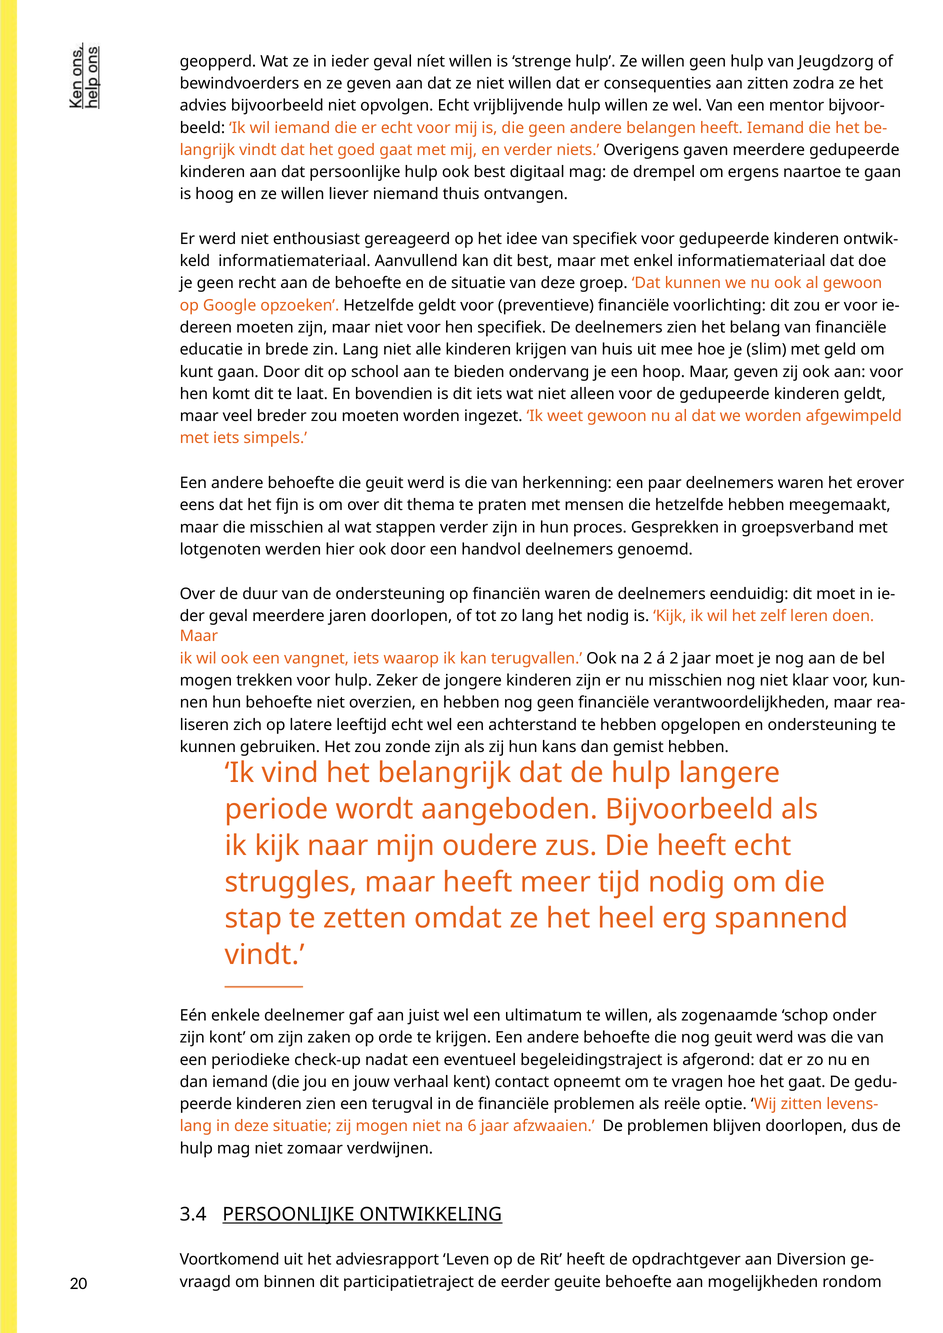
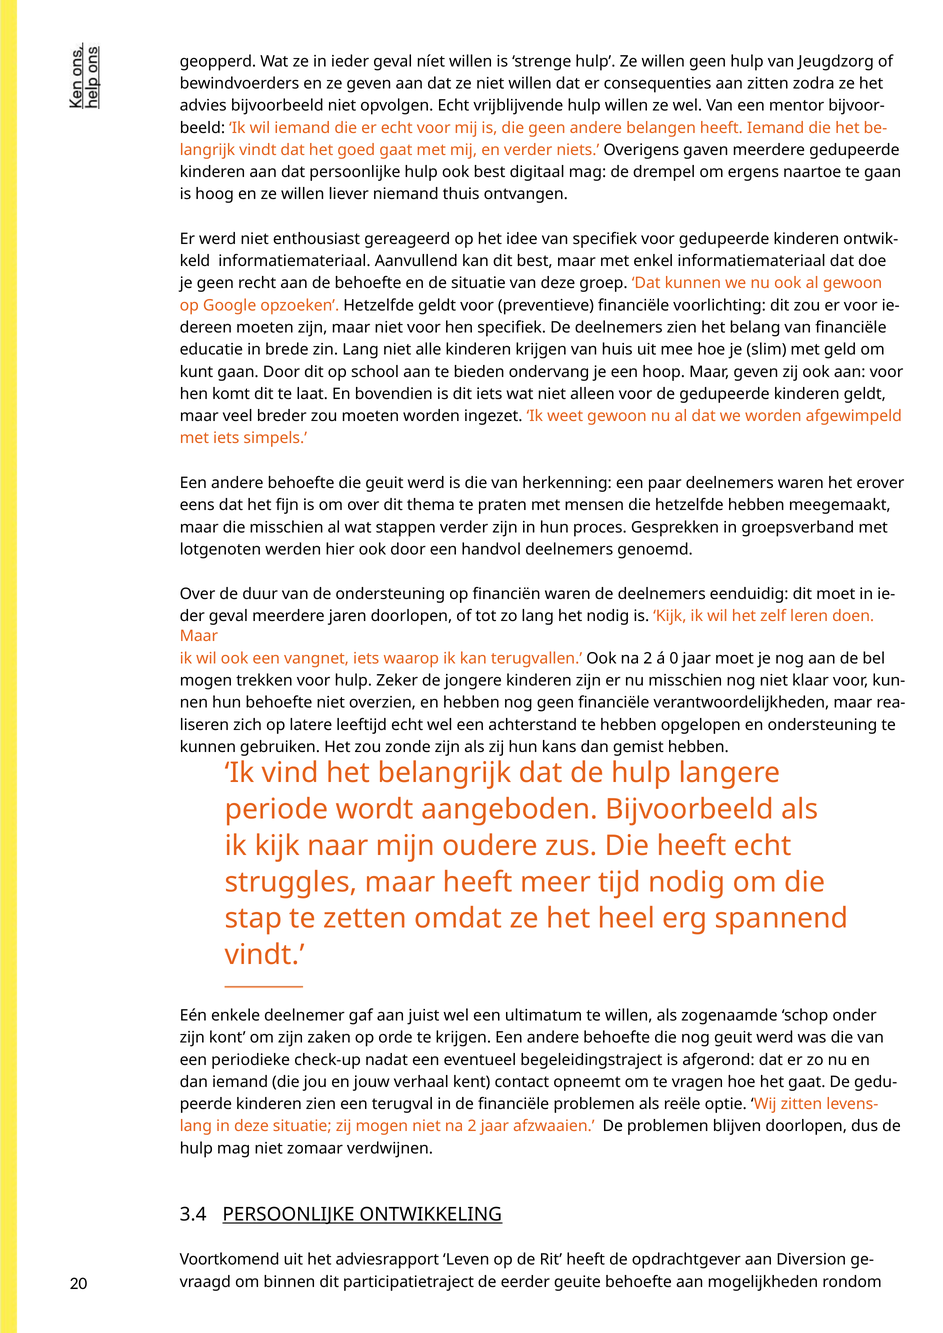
á 2: 2 -> 0 (674, 658)
niet na 6: 6 -> 2 (472, 1126)
